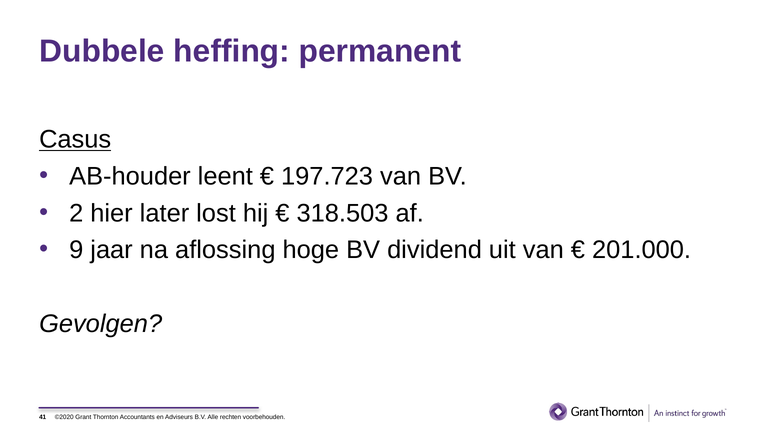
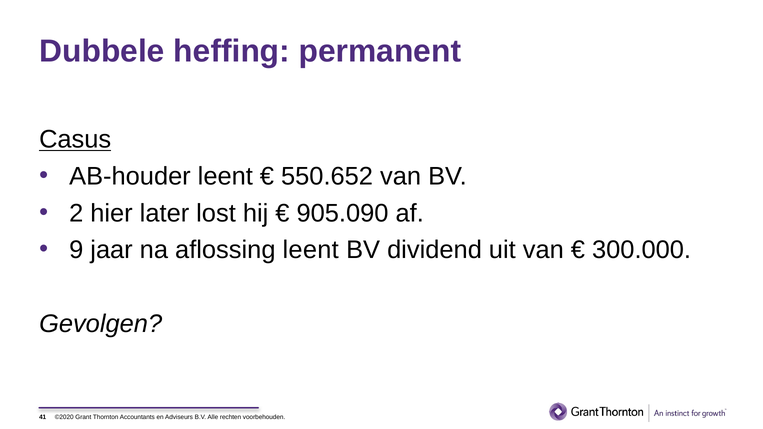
197.723: 197.723 -> 550.652 (327, 176)
318.503: 318.503 -> 905.090 (343, 213)
aflossing hoge: hoge -> leent (311, 250)
201.000: 201.000 -> 300.000 (642, 250)
